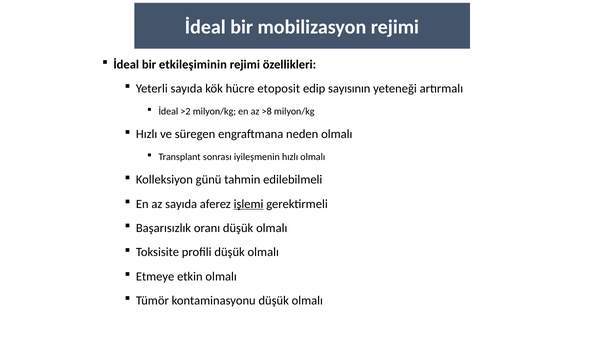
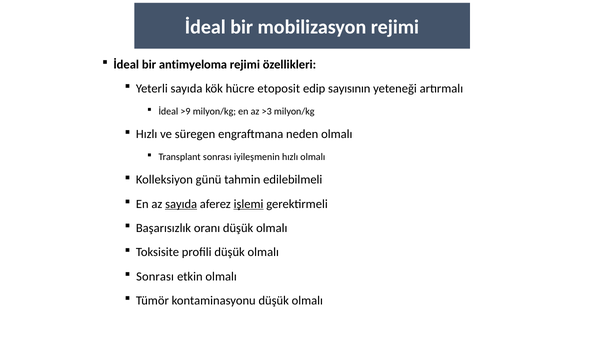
etkileşiminin: etkileşiminin -> antimyeloma (193, 64)
>2: >2 -> >9 (186, 111)
>8: >8 -> >3 (267, 111)
sayıda underline: none -> present (181, 204)
Etmeye: Etmeye -> Sonrası (155, 277)
